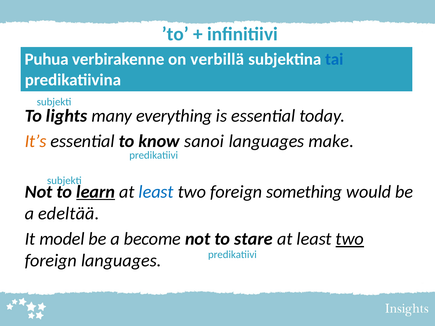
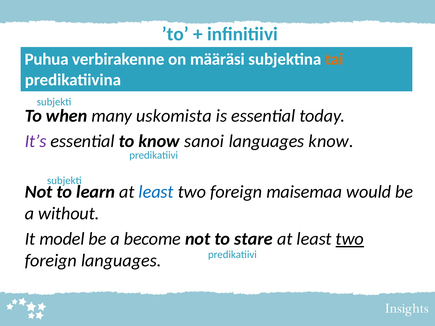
verbillä: verbillä -> määräsi (217, 59)
tai colour: blue -> orange (334, 59)
lights: lights -> when (67, 116)
everything: everything -> uskomista (174, 116)
It’s colour: orange -> purple (36, 141)
languages make: make -> know (331, 141)
learn underline: present -> none (96, 192)
something: something -> maisemaa (304, 192)
edeltää: edeltää -> without (69, 214)
